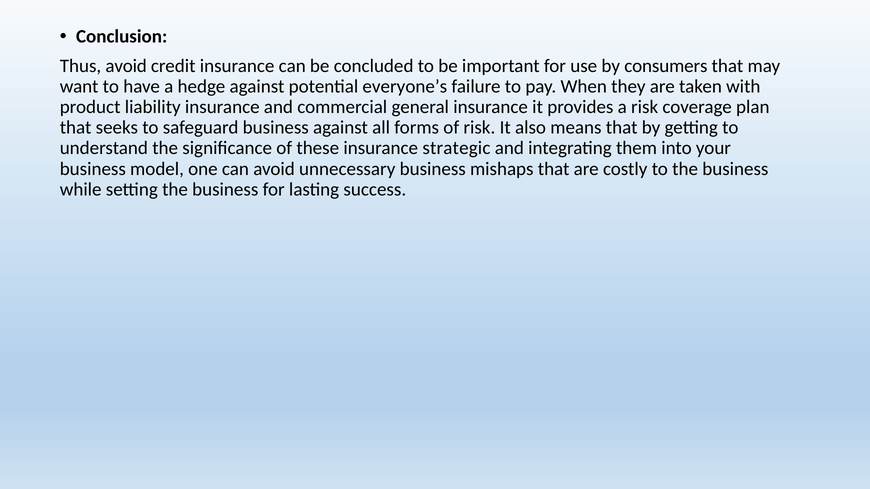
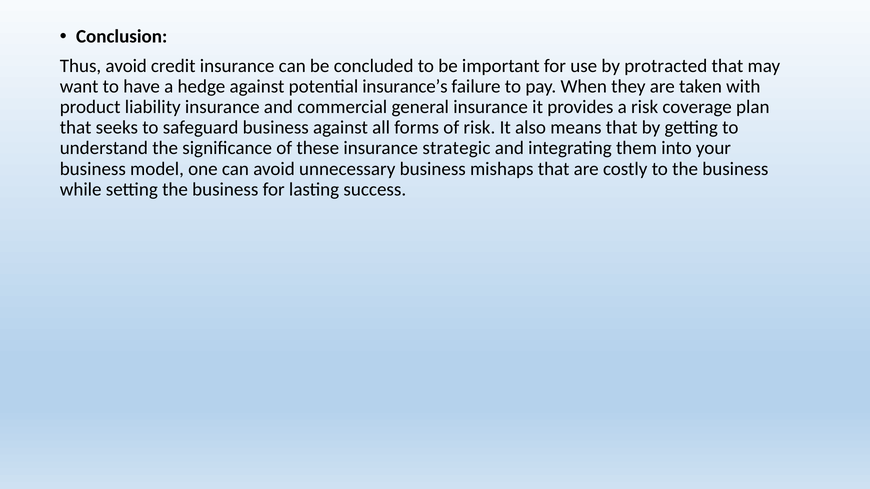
consumers: consumers -> protracted (666, 66)
everyone’s: everyone’s -> insurance’s (405, 87)
